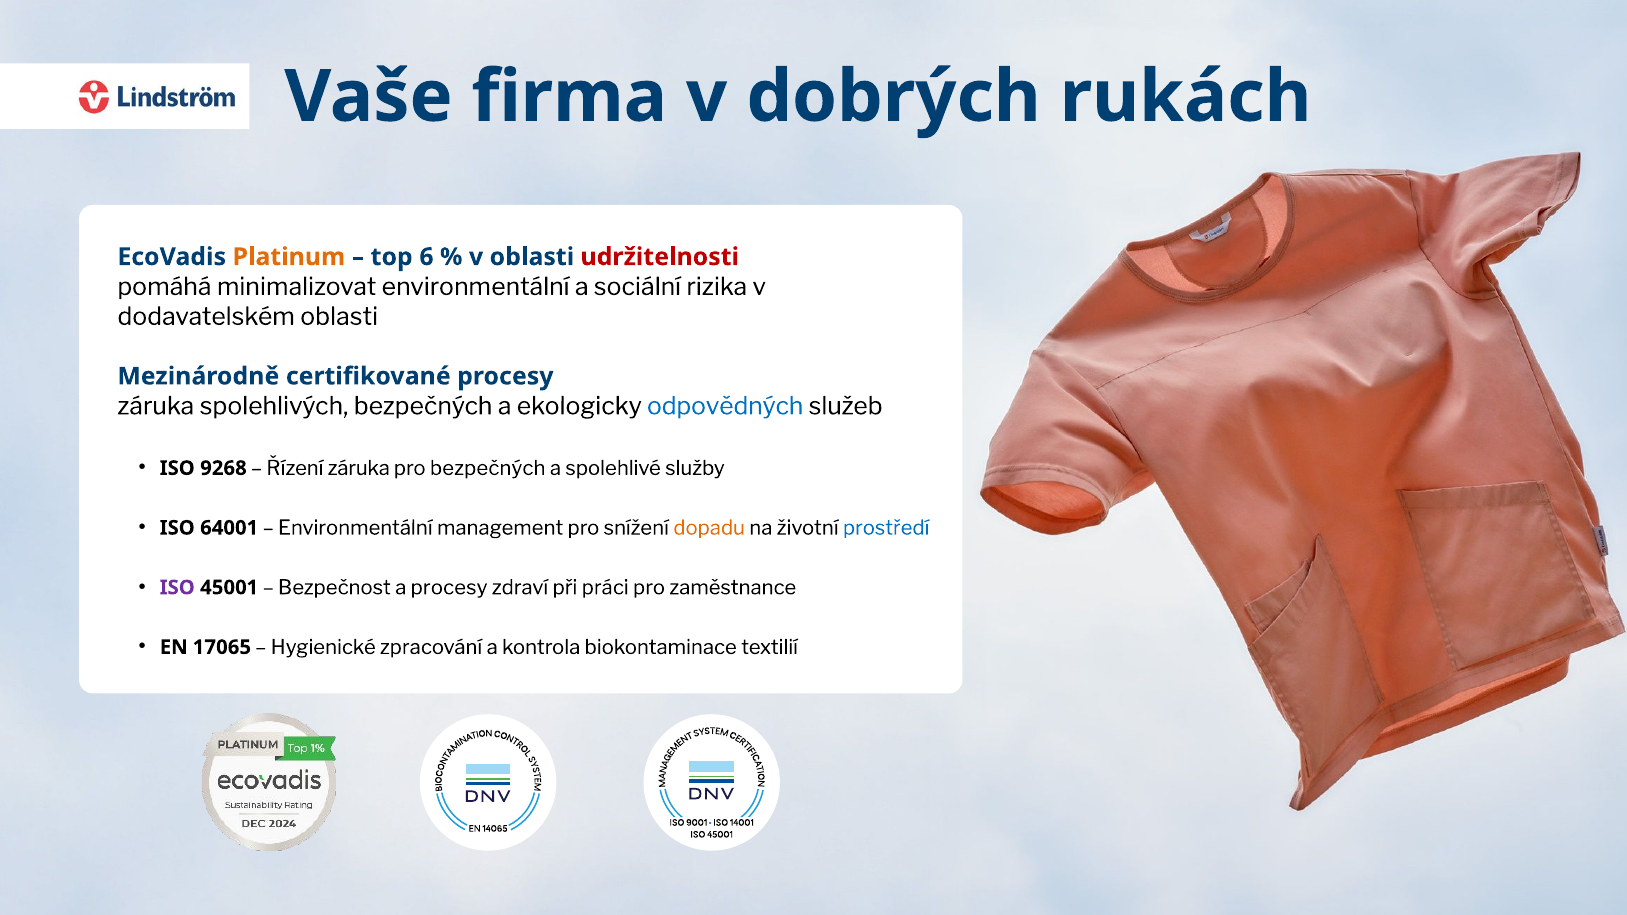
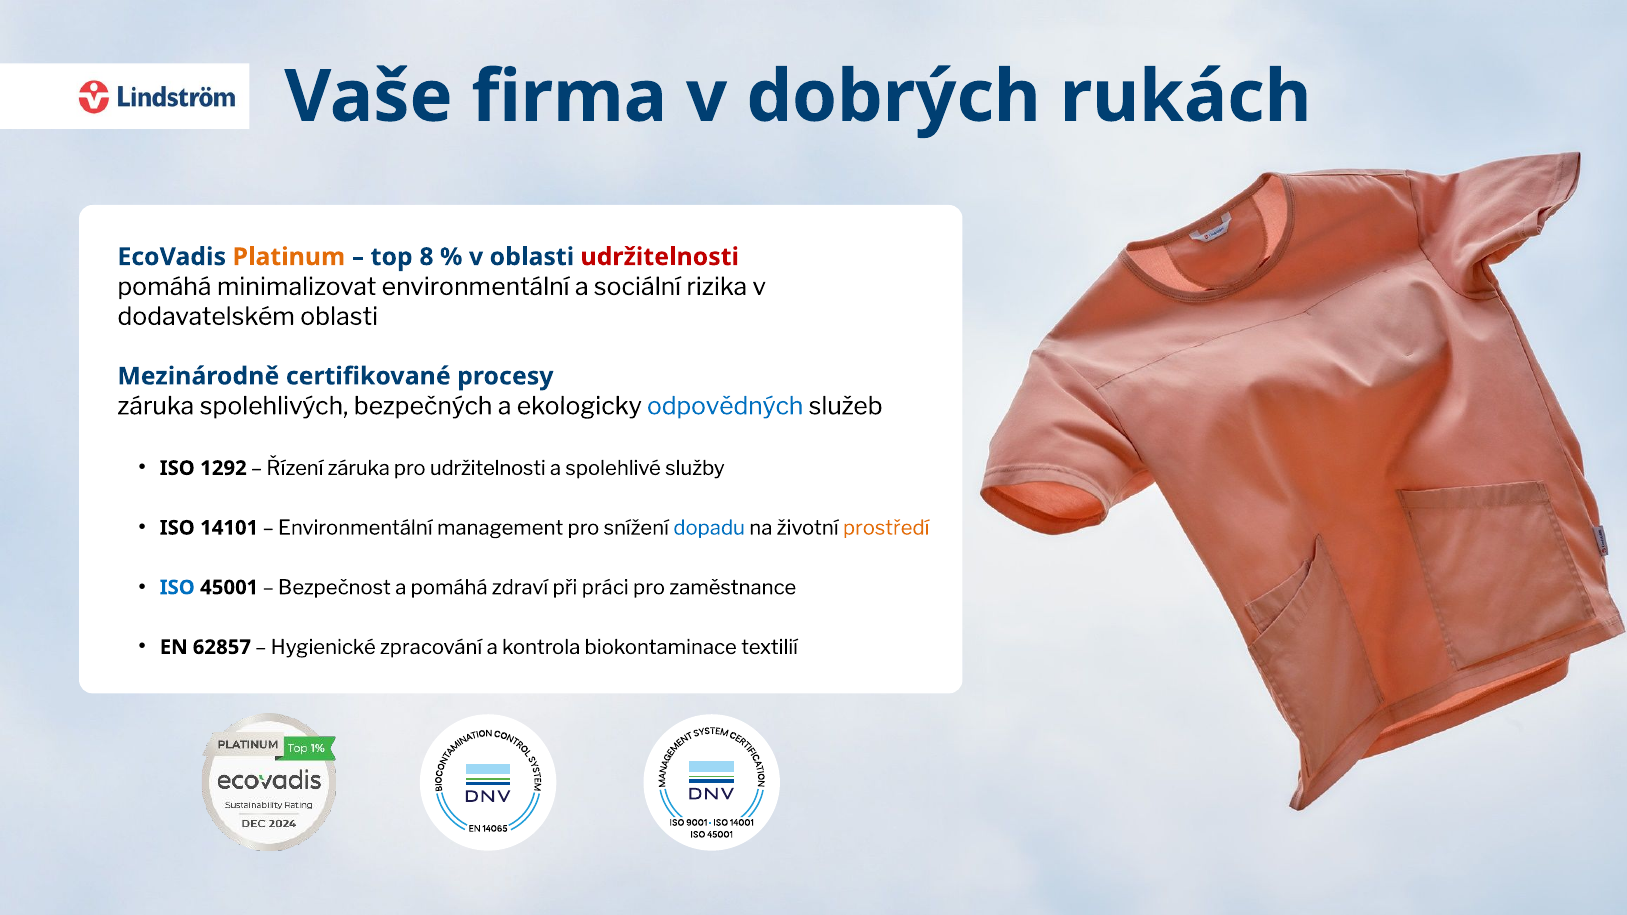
6: 6 -> 8 (427, 257)
9268: 9268 -> 1292 (223, 468)
pro bezpečných: bezpečných -> udržitelnosti (488, 468)
64001: 64001 -> 14101 (229, 528)
dopadu colour: orange -> blue (709, 528)
prostředí colour: blue -> orange (886, 528)
ISO colour: purple -> blue (177, 588)
a procesy: procesy -> pomáhá (449, 588)
17065: 17065 -> 62857 (222, 647)
